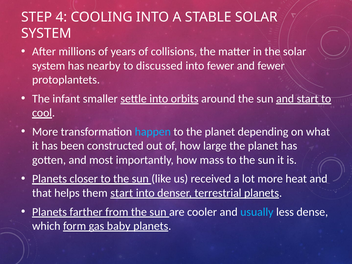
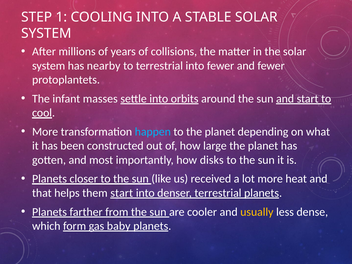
4: 4 -> 1 (61, 17)
to discussed: discussed -> terrestrial (159, 66)
smaller: smaller -> masses (100, 99)
mass: mass -> disks (212, 160)
usually colour: light blue -> yellow (257, 212)
